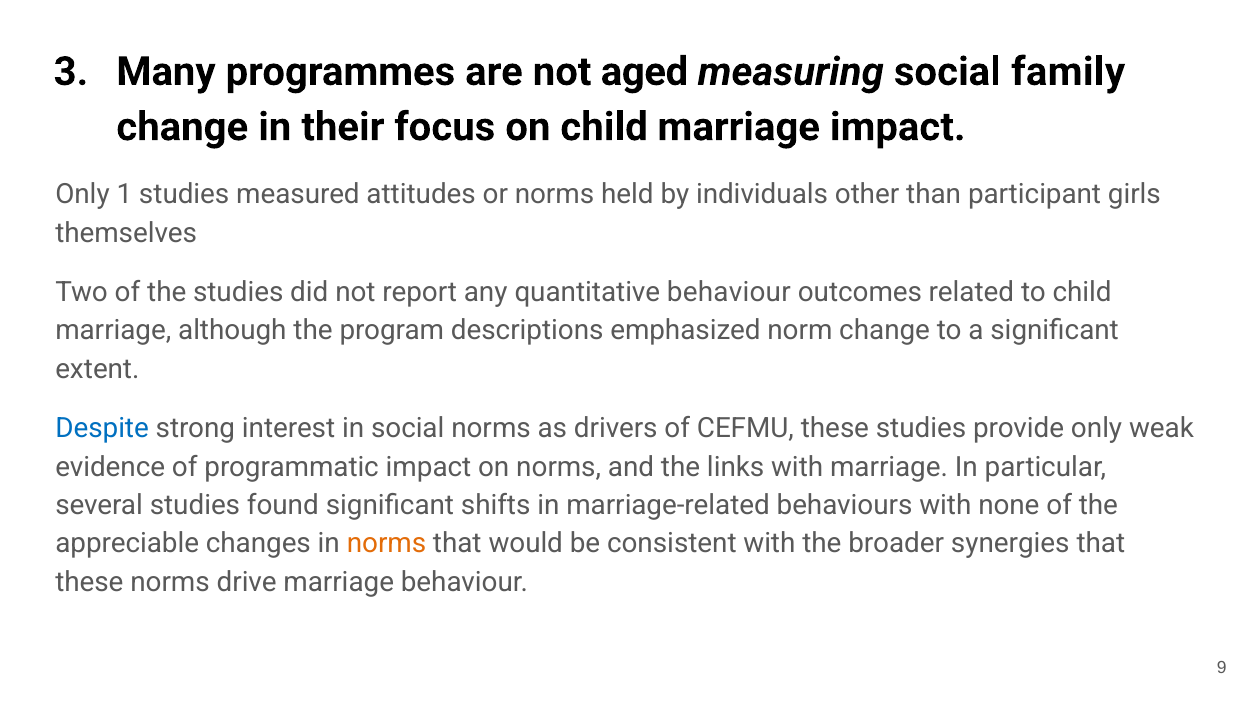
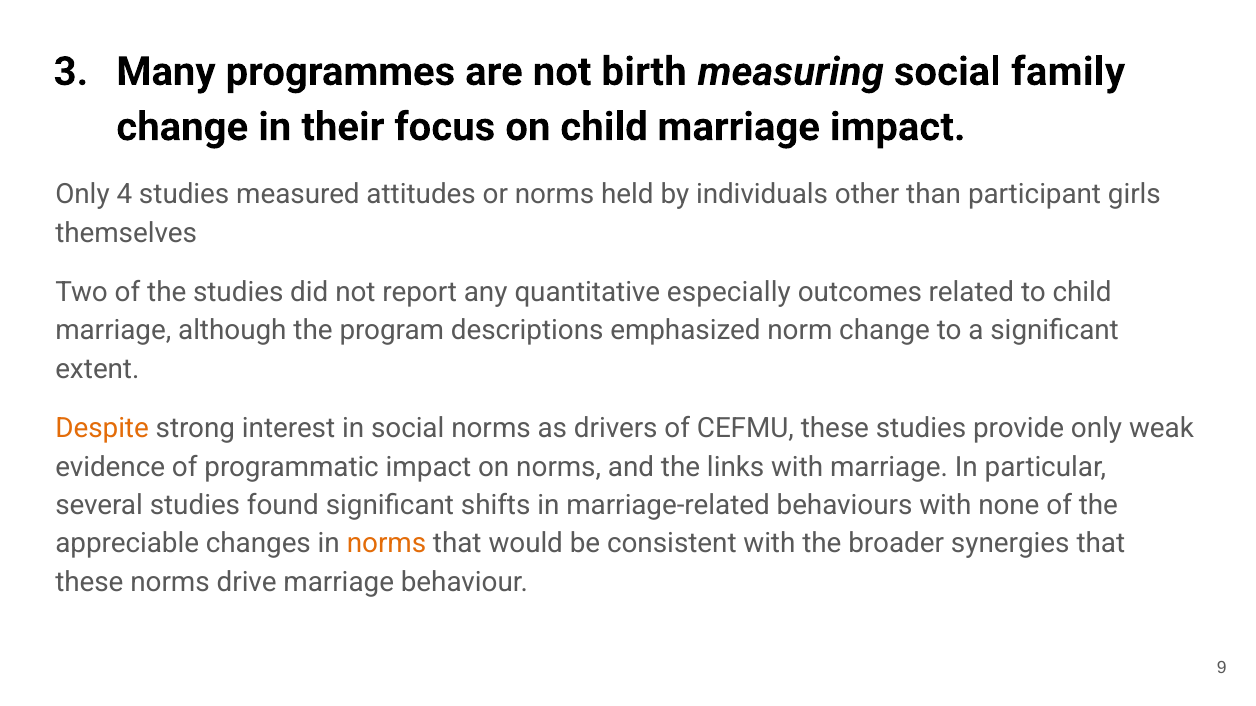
aged: aged -> birth (644, 72)
1: 1 -> 4 (124, 195)
quantitative behaviour: behaviour -> especially (729, 292)
Despite colour: blue -> orange (102, 429)
